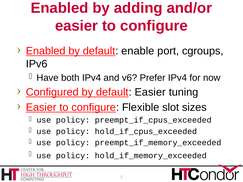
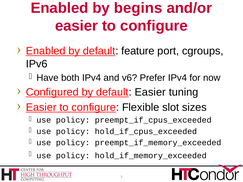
adding: adding -> begins (138, 8)
enable: enable -> feature (138, 51)
